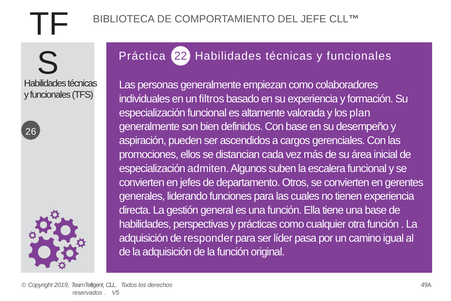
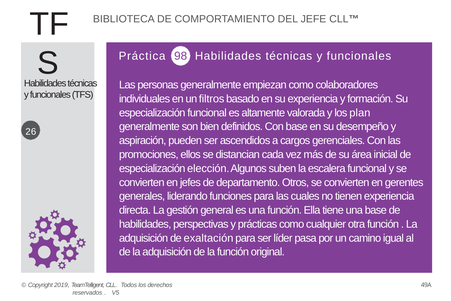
22: 22 -> 98 (181, 56)
admiten: admiten -> elección (208, 168)
responder: responder -> exaltación (209, 238)
